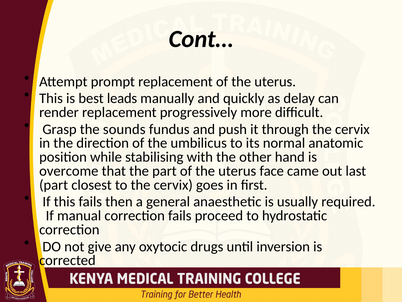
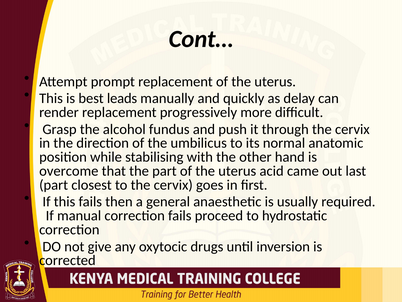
sounds: sounds -> alcohol (124, 129)
face: face -> acid (272, 171)
